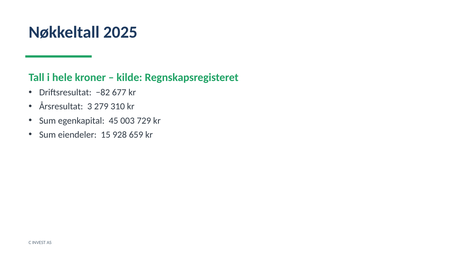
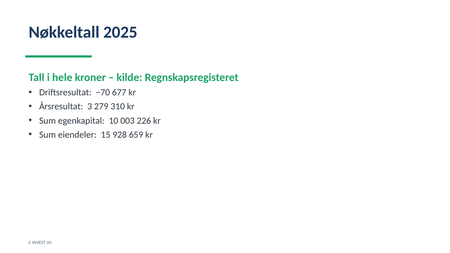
−82: −82 -> −70 (103, 93)
45: 45 -> 10 (114, 121)
729: 729 -> 226 (144, 121)
